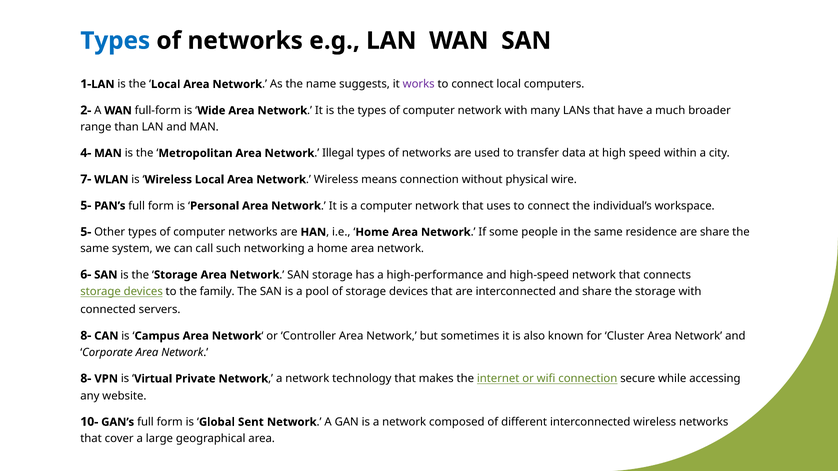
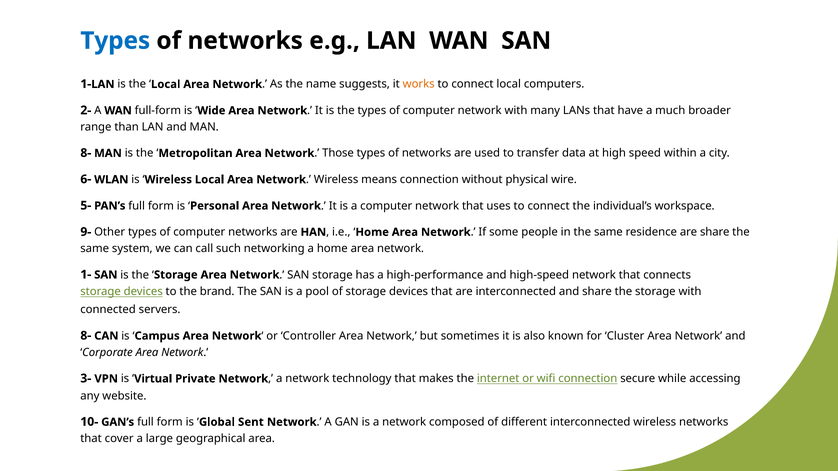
works colour: purple -> orange (419, 84)
4-: 4- -> 8- (86, 153)
Illegal: Illegal -> Those (338, 153)
7-: 7- -> 6- (86, 179)
5-: 5- -> 9- (86, 232)
6-: 6- -> 1- (86, 275)
family: family -> brand (217, 292)
8-: 8- -> 3- (86, 379)
